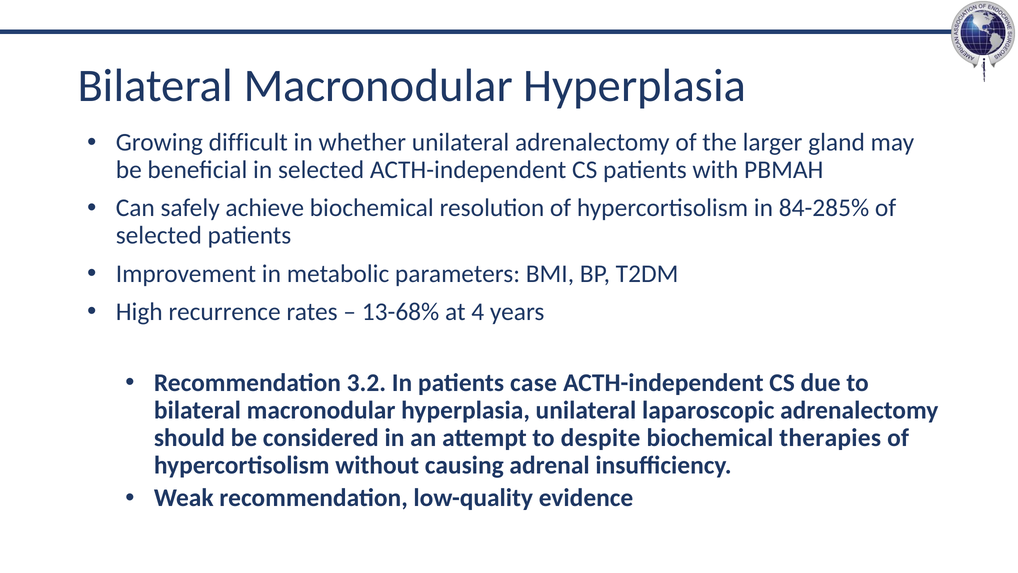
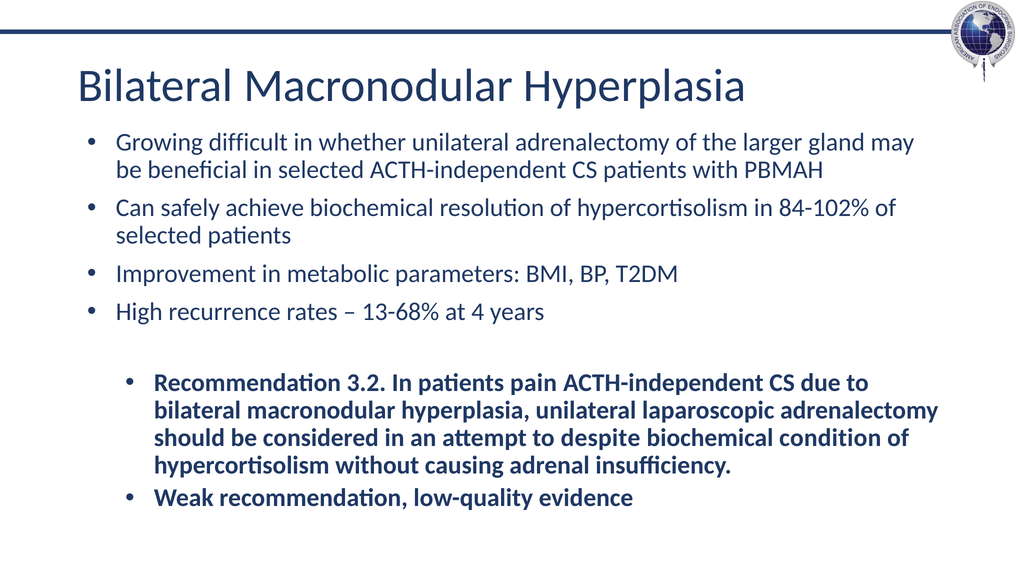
84-285%: 84-285% -> 84-102% (824, 208)
case: case -> pain (534, 382)
therapies: therapies -> condition (830, 437)
